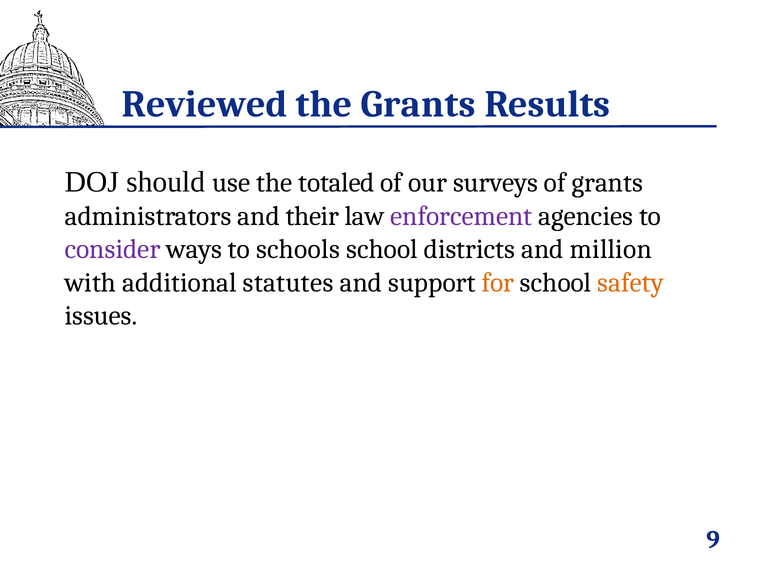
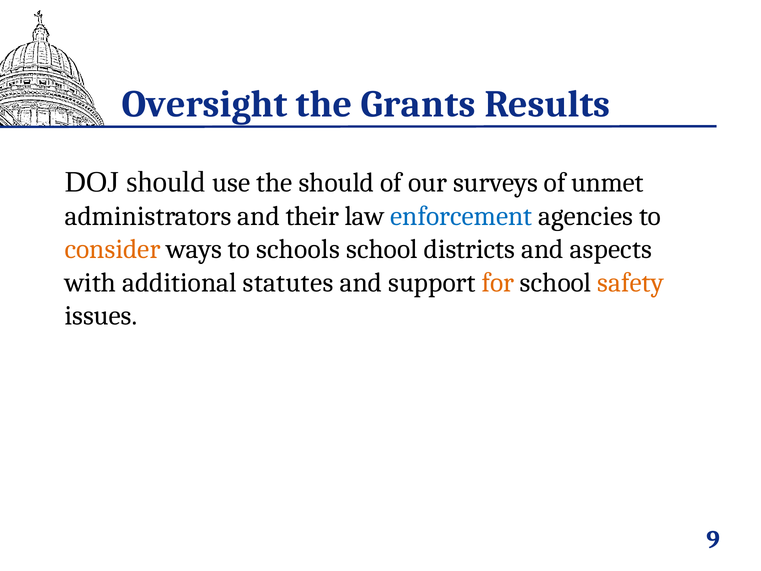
Reviewed: Reviewed -> Oversight (205, 104)
the totaled: totaled -> should (336, 183)
of grants: grants -> unmet (607, 183)
enforcement colour: purple -> blue (461, 216)
consider colour: purple -> orange (113, 249)
million: million -> aspects (611, 249)
